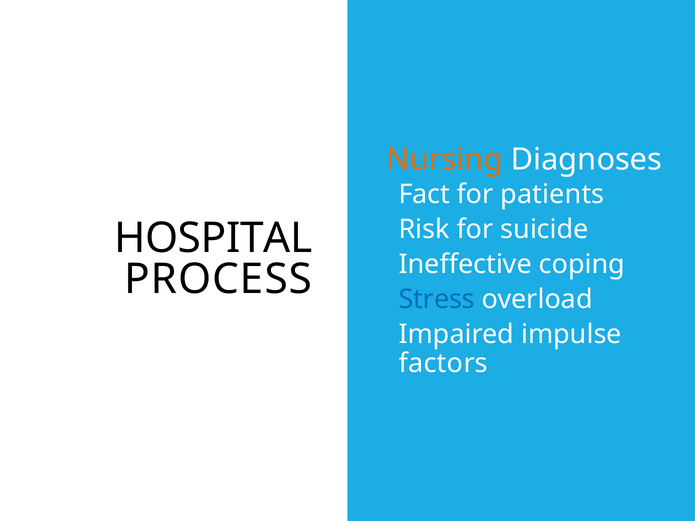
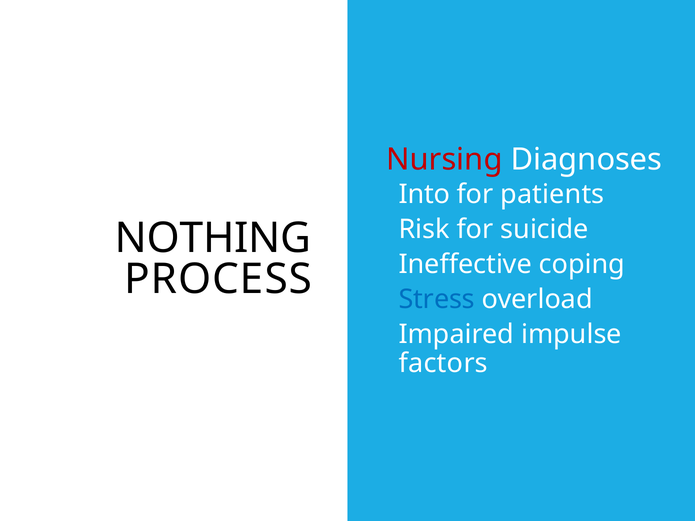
Nursing colour: orange -> red (444, 159)
Fact: Fact -> Into (424, 195)
HOSPITAL: HOSPITAL -> NOTHING (213, 238)
